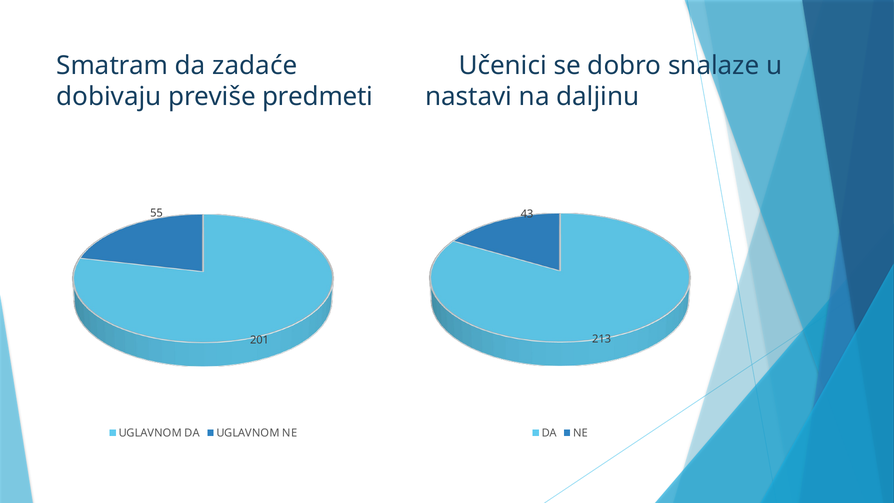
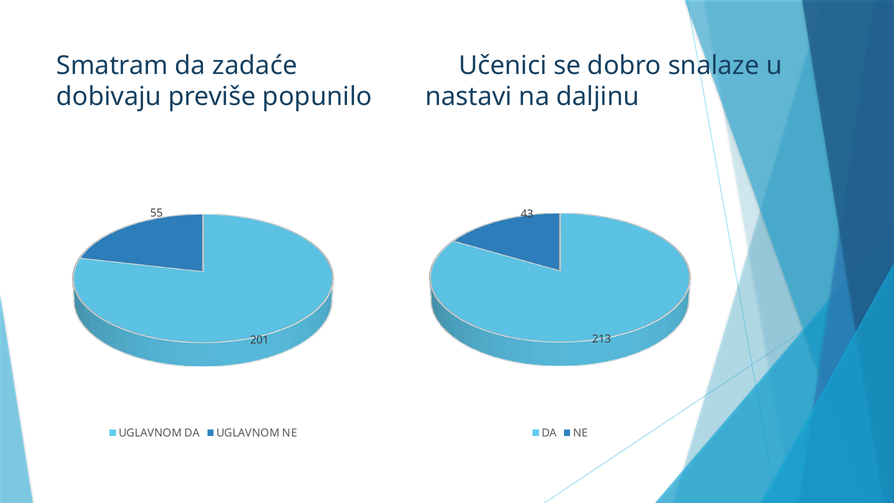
predmeti: predmeti -> popunilo (317, 97)
